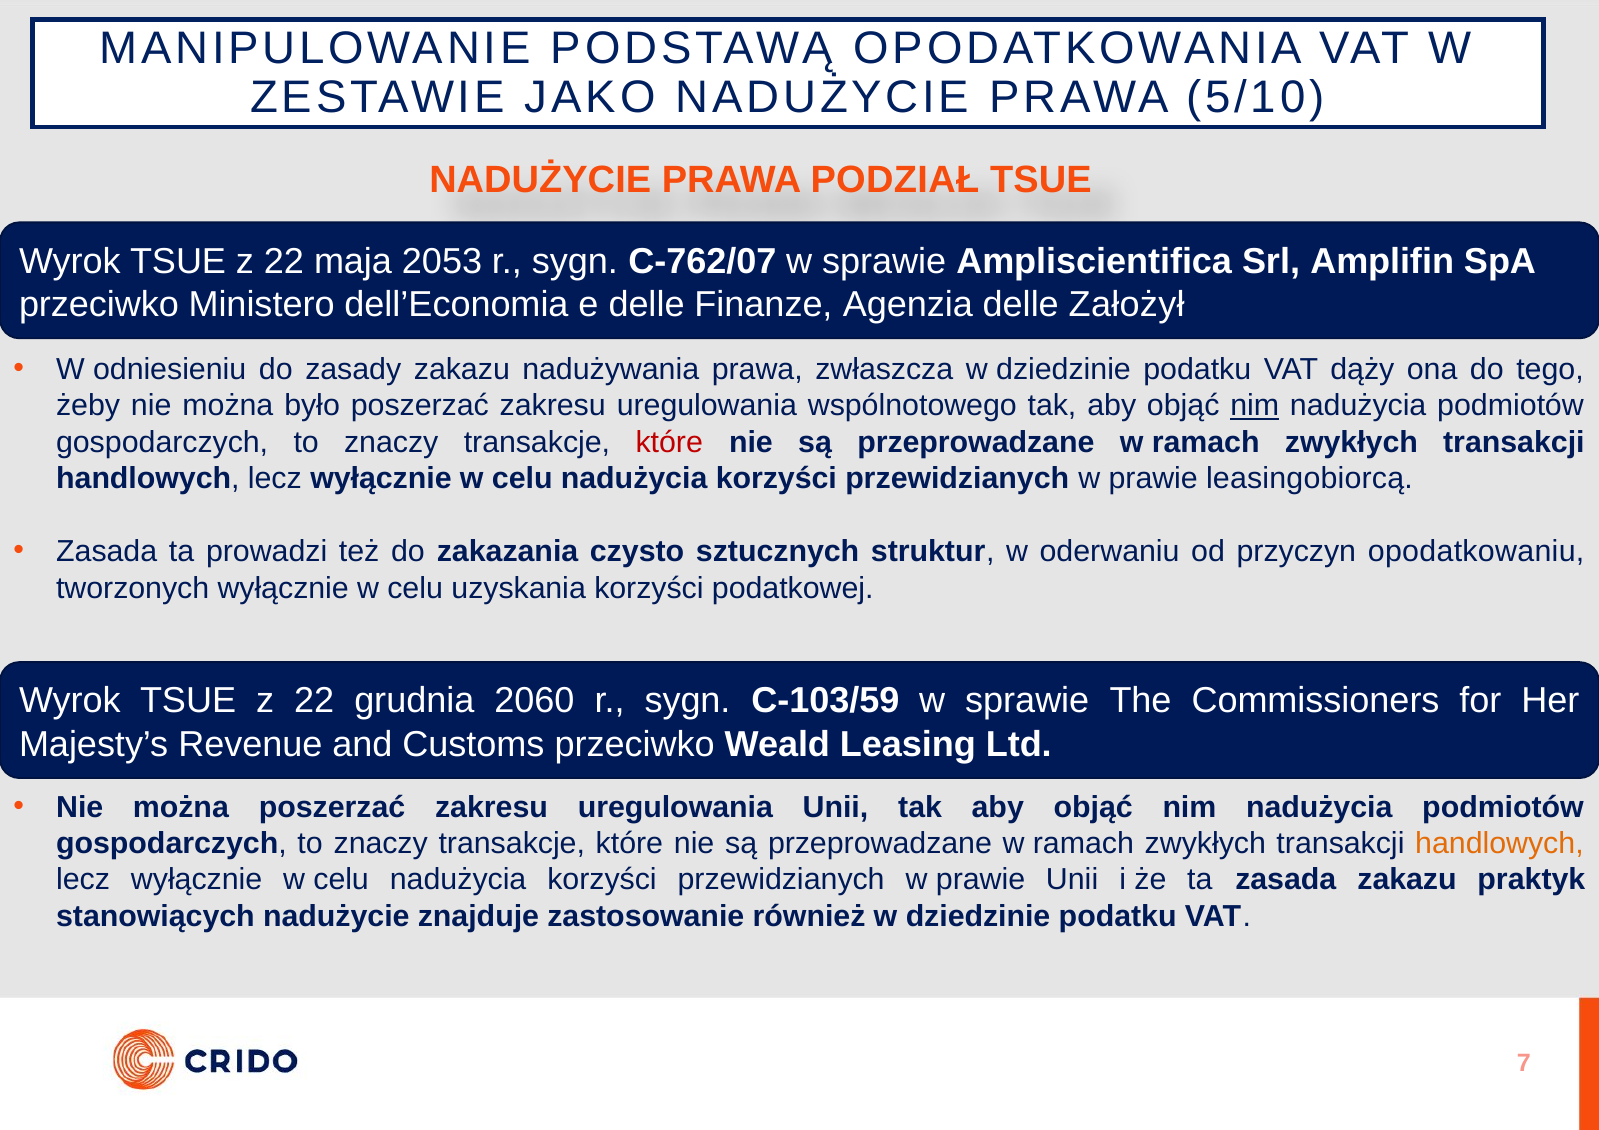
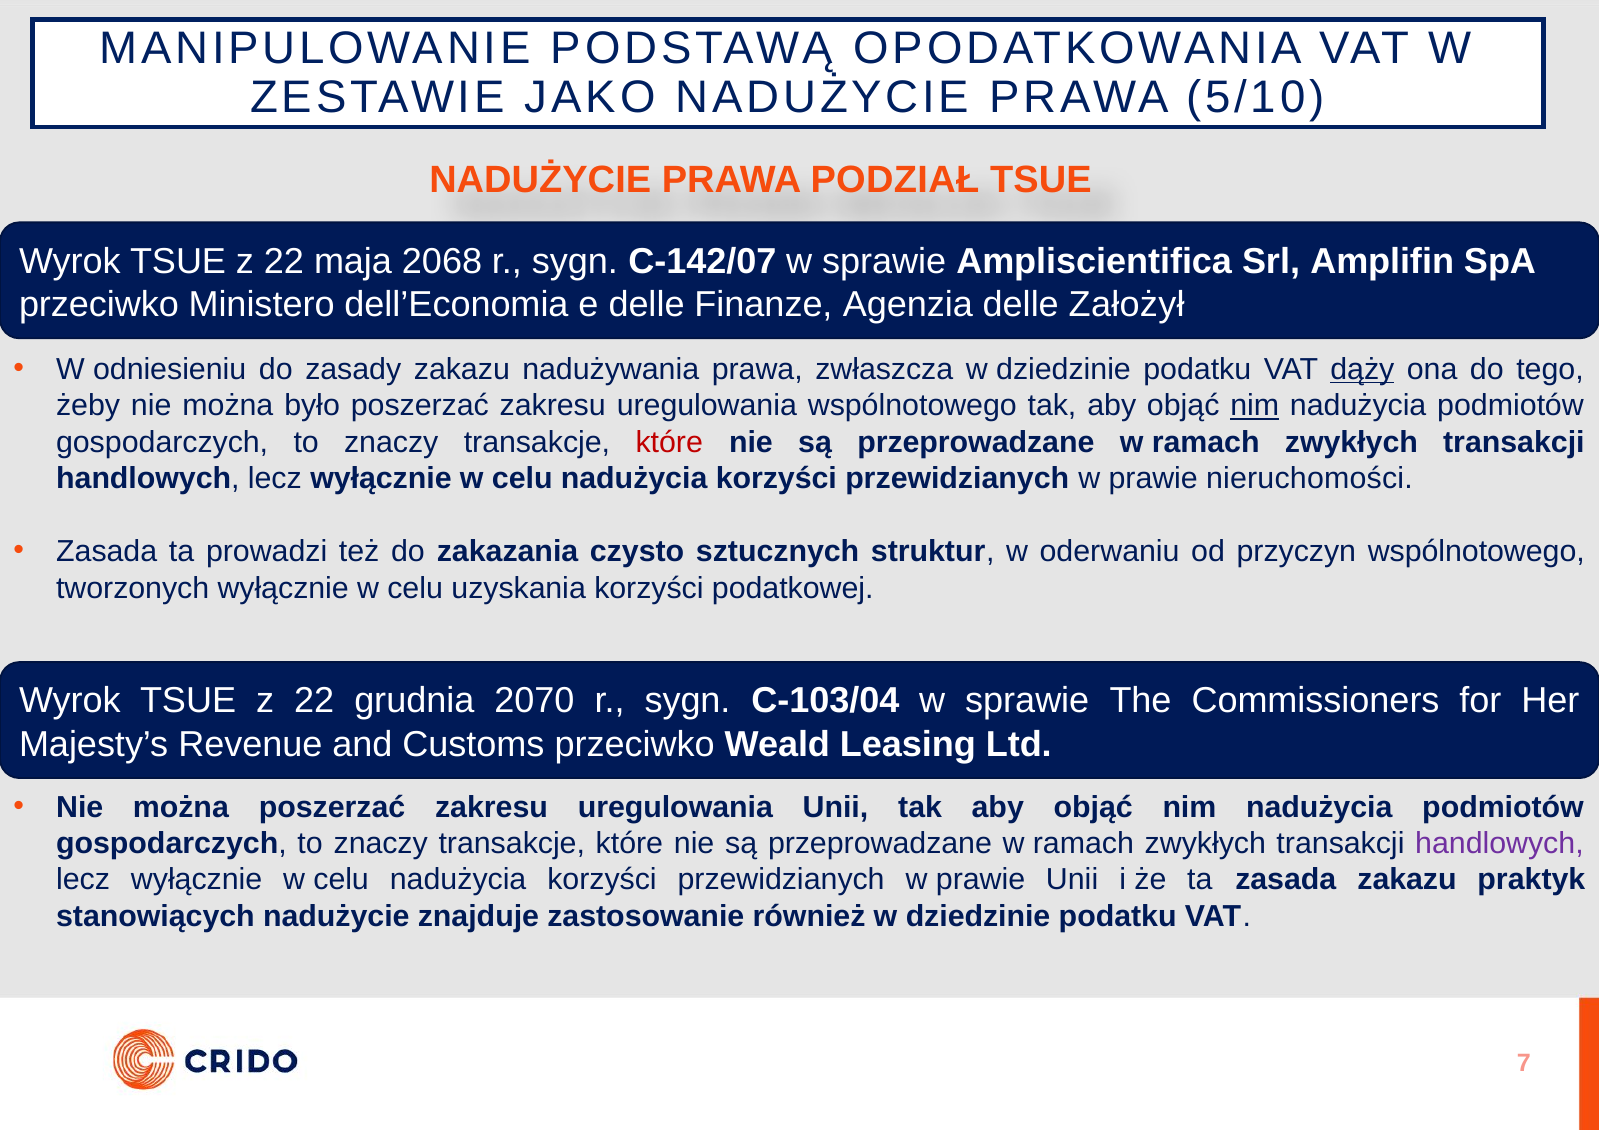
2053: 2053 -> 2068 (442, 261)
C-762/07: C-762/07 -> C-142/07 (702, 261)
dąży underline: none -> present (1362, 370)
leasingobiorcą: leasingobiorcą -> nieruchomości (1309, 479)
przyczyn opodatkowaniu: opodatkowaniu -> wspólnotowego (1476, 552)
2060: 2060 -> 2070 (535, 701)
C-103/59: C-103/59 -> C-103/04 (825, 701)
handlowych colour: orange -> purple (1499, 844)
